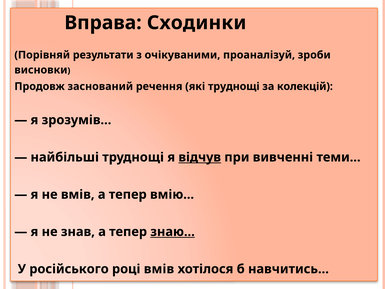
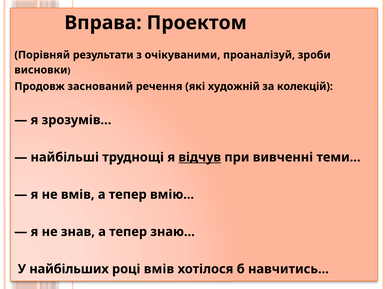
Сходинки: Сходинки -> Проектом (197, 23)
які труднощі: труднощі -> художній (234, 86)
знаю underline: present -> none (173, 232)
російського: російського -> найбільших (69, 269)
